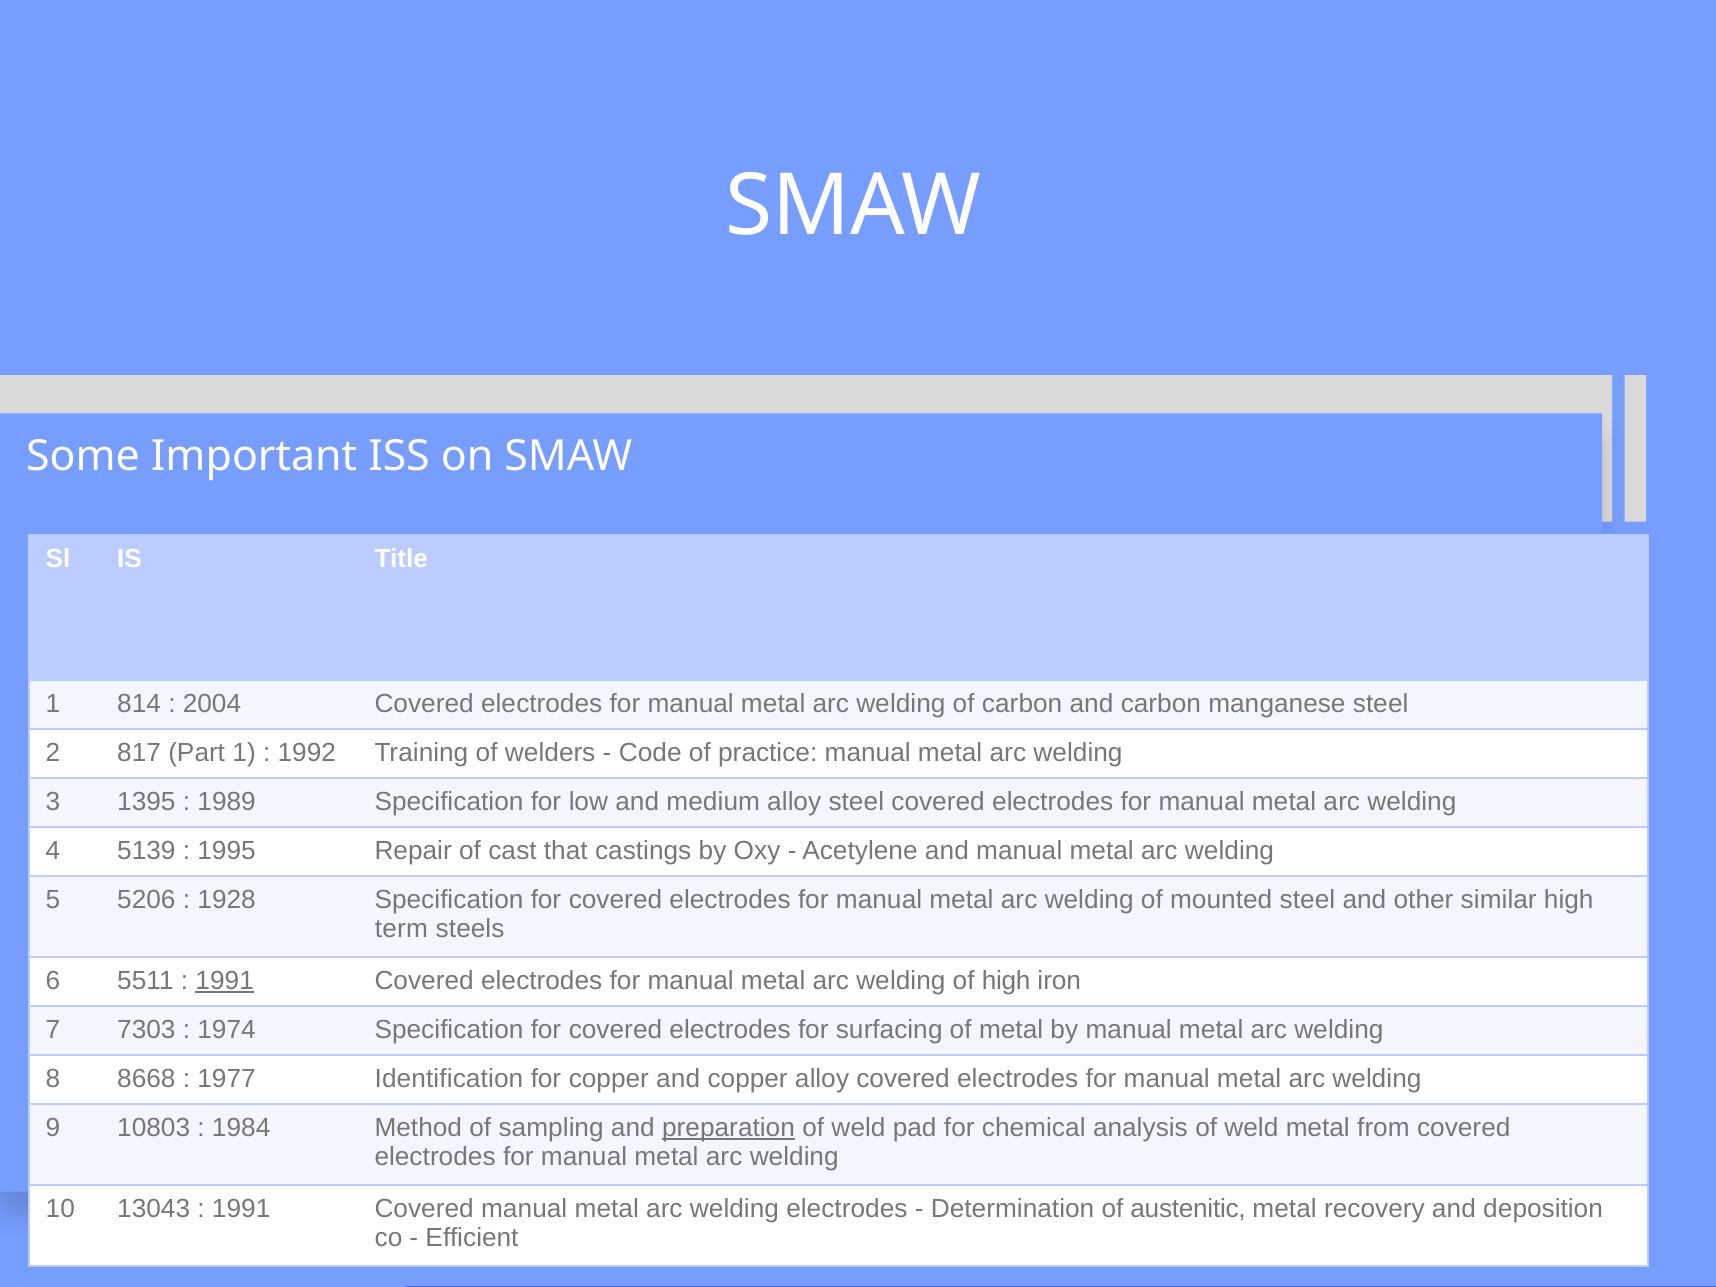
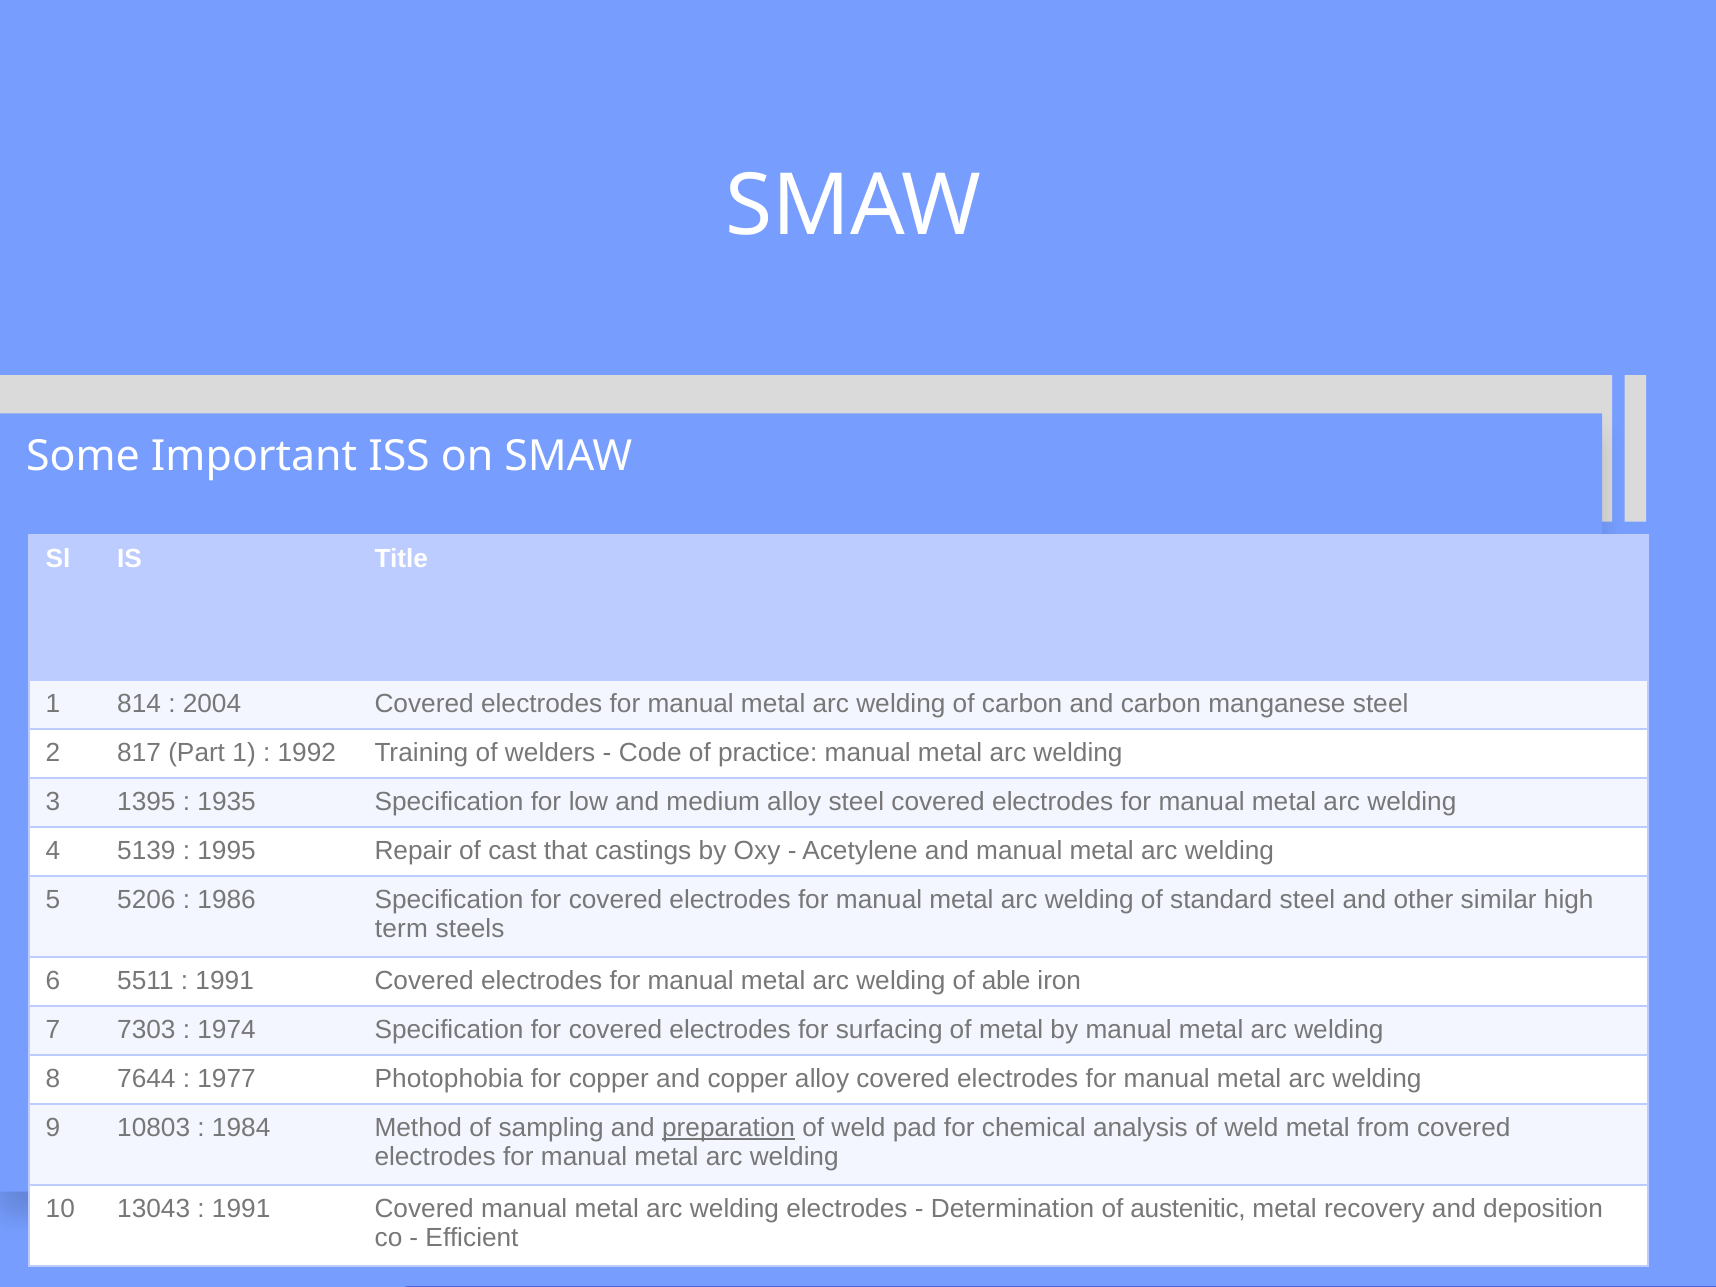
1989: 1989 -> 1935 (227, 802)
1928: 1928 -> 1986 (227, 900)
mounted: mounted -> standard (1221, 900)
1991 underline: present -> none (225, 981)
of high: high -> able (1006, 981)
8668: 8668 -> 7644 (146, 1079)
Identification: Identification -> Photophobia (449, 1079)
